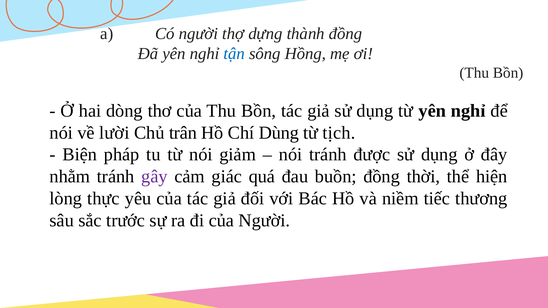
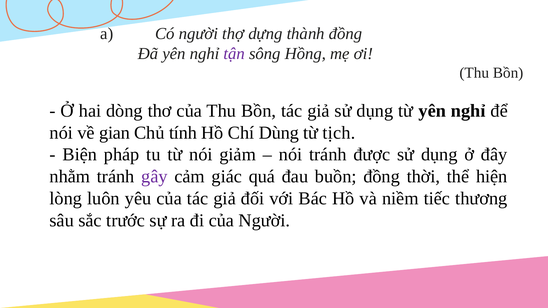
tận colour: blue -> purple (234, 54)
lười: lười -> gian (115, 133)
trân: trân -> tính (183, 133)
thực: thực -> luôn (103, 199)
